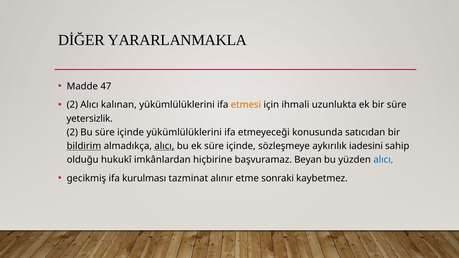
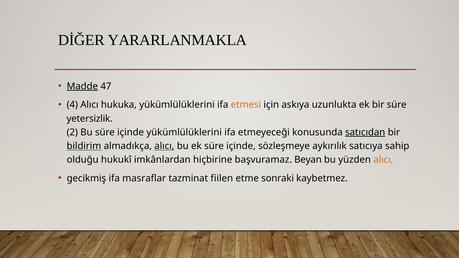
Madde underline: none -> present (82, 86)
2: 2 -> 4 (72, 105)
kalınan: kalınan -> hukuka (119, 105)
ihmali: ihmali -> askıya (295, 105)
satıcıdan underline: none -> present (365, 132)
iadesini: iadesini -> satıcıya (366, 146)
alıcı colour: blue -> orange (383, 160)
kurulması: kurulması -> masraflar (144, 178)
alınır: alınır -> fiilen (222, 178)
